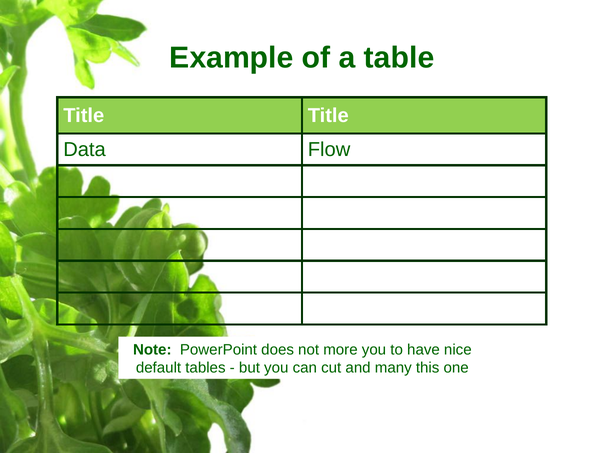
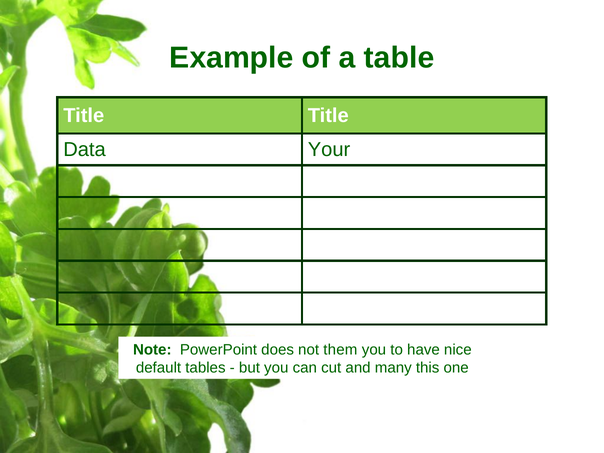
Flow: Flow -> Your (329, 150)
more: more -> them (340, 350)
